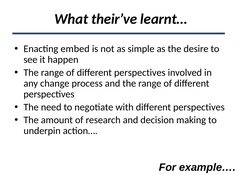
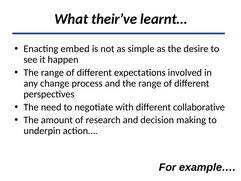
perspectives: perspectives -> expectations (140, 72)
with different perspectives: perspectives -> collaborative (199, 107)
